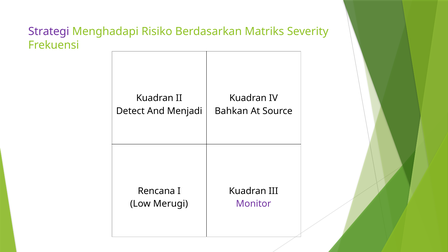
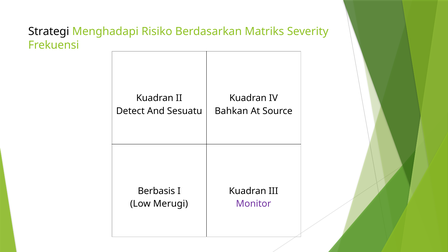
Strategi colour: purple -> black (49, 32)
Menjadi: Menjadi -> Sesuatu (185, 111)
Rencana: Rencana -> Berbasis (156, 191)
